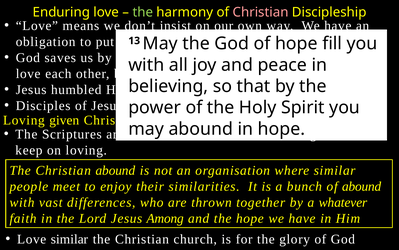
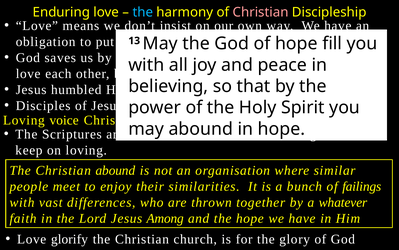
the colour: light green -> light blue (143, 12)
given: given -> voice (64, 120)
of abound: abound -> failings (362, 186)
Love similar: similar -> glorify (70, 239)
